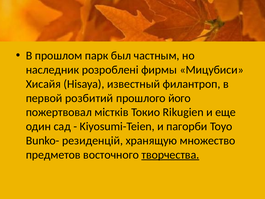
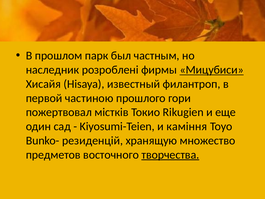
Мицубиси underline: none -> present (212, 70)
розбитий: розбитий -> частиною (89, 98)
його: його -> гори (179, 98)
пагорби: пагорби -> каміння (187, 126)
